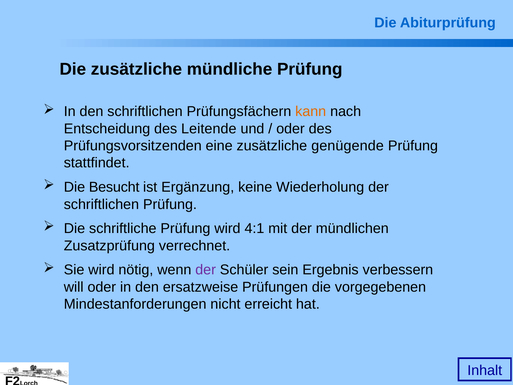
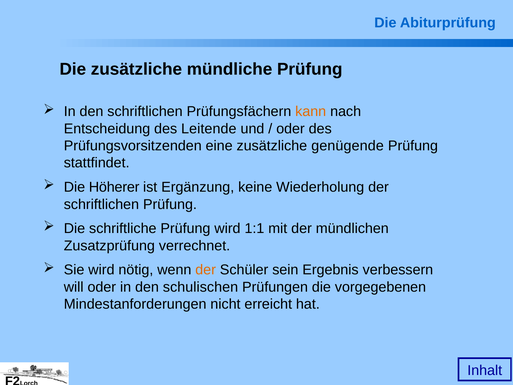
Besucht: Besucht -> Höherer (114, 187)
4:1: 4:1 -> 1:1 (254, 228)
der colour: purple -> orange (206, 270)
ersatzweise: ersatzweise -> schulischen (200, 287)
